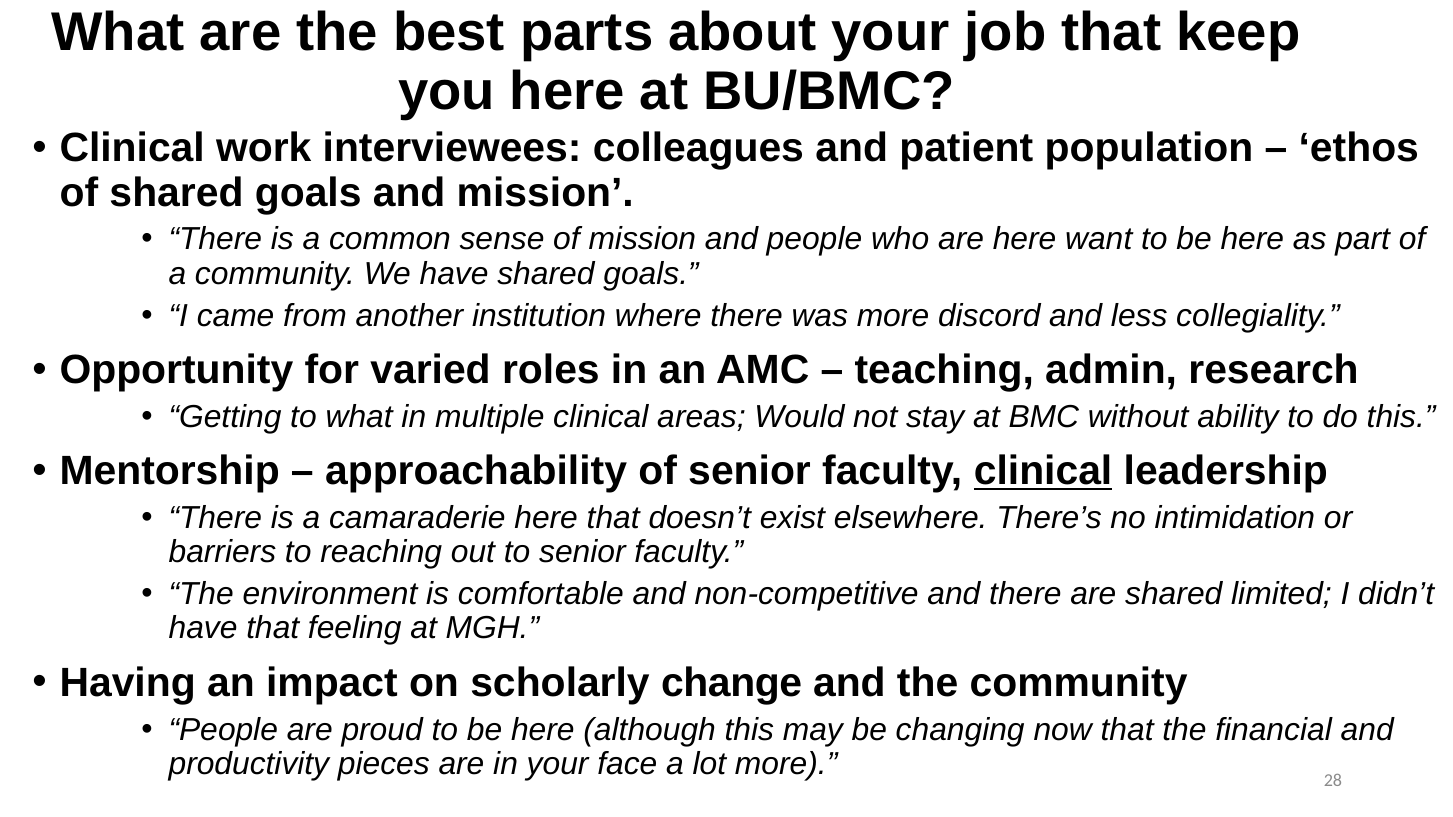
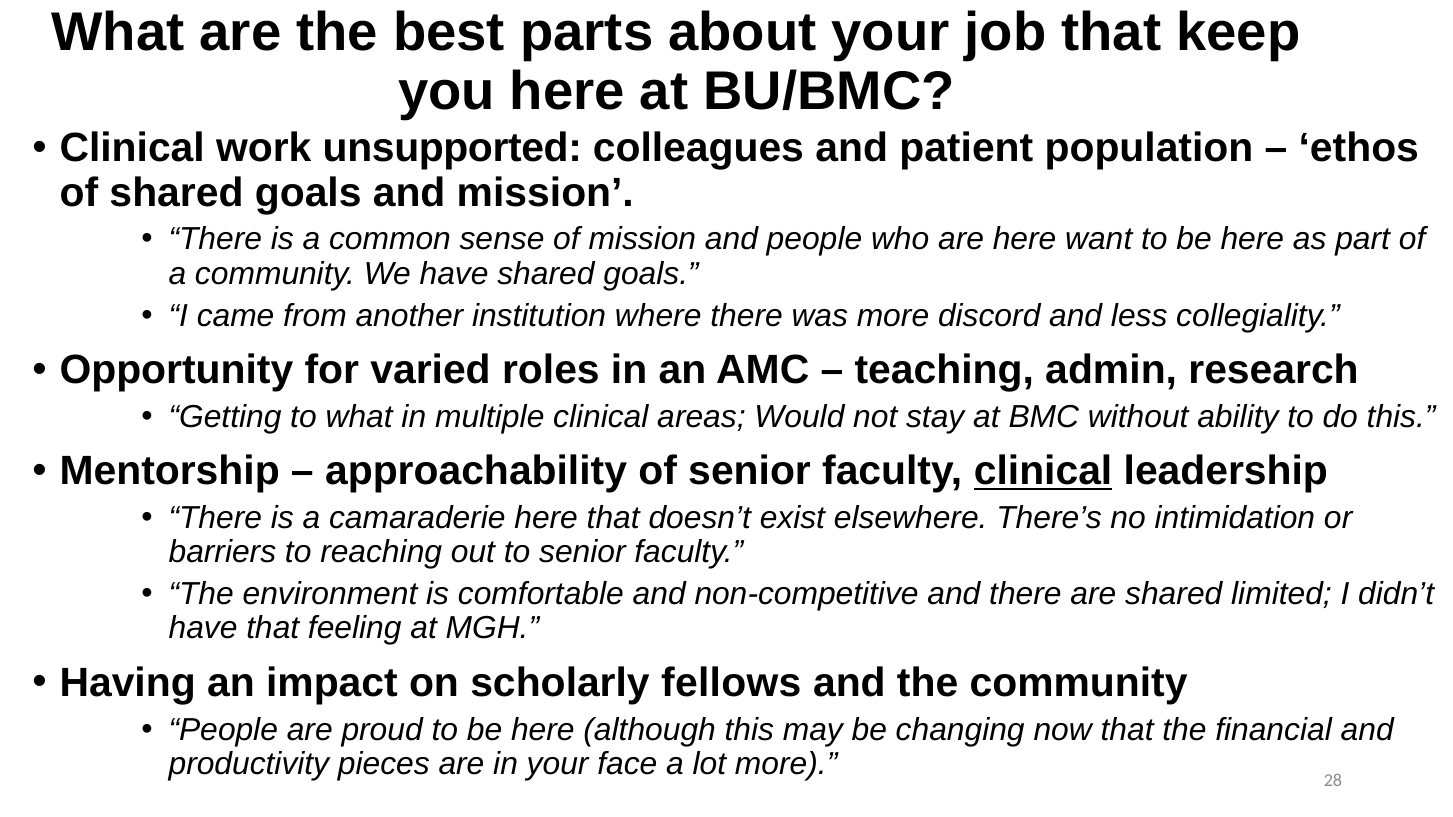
interviewees: interviewees -> unsupported (452, 149)
change: change -> fellows (731, 683)
